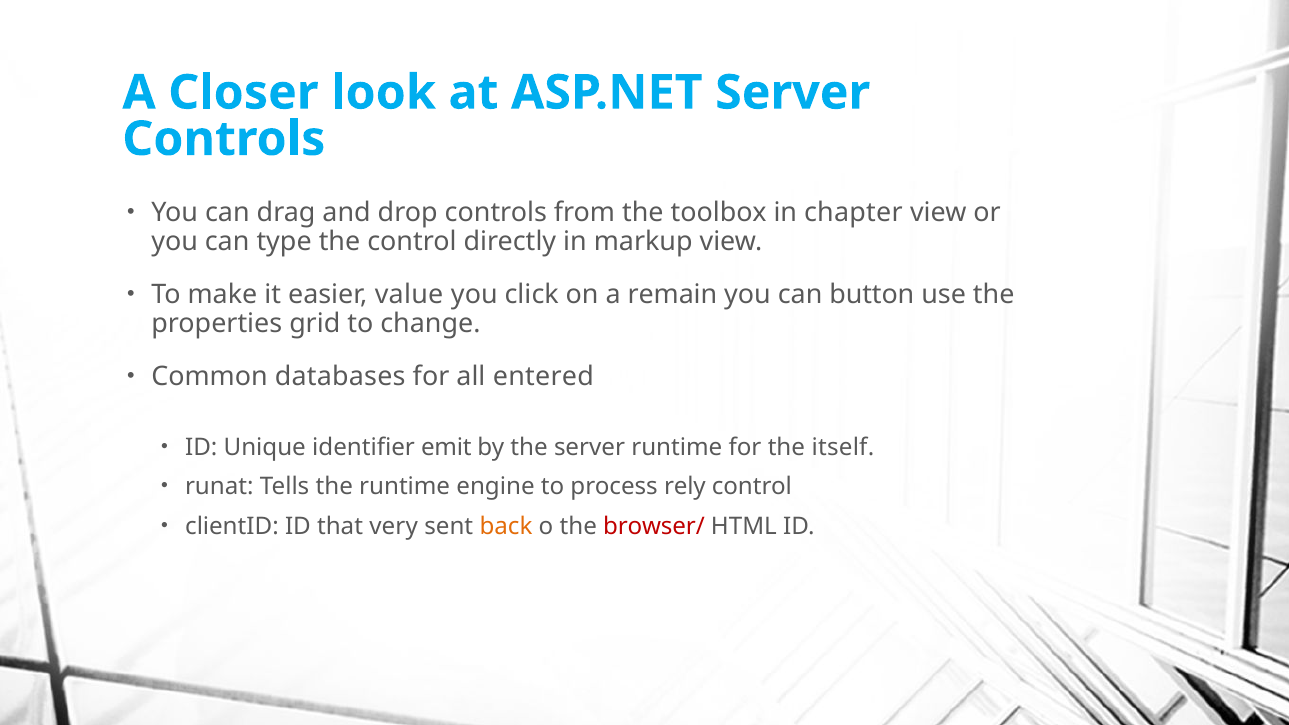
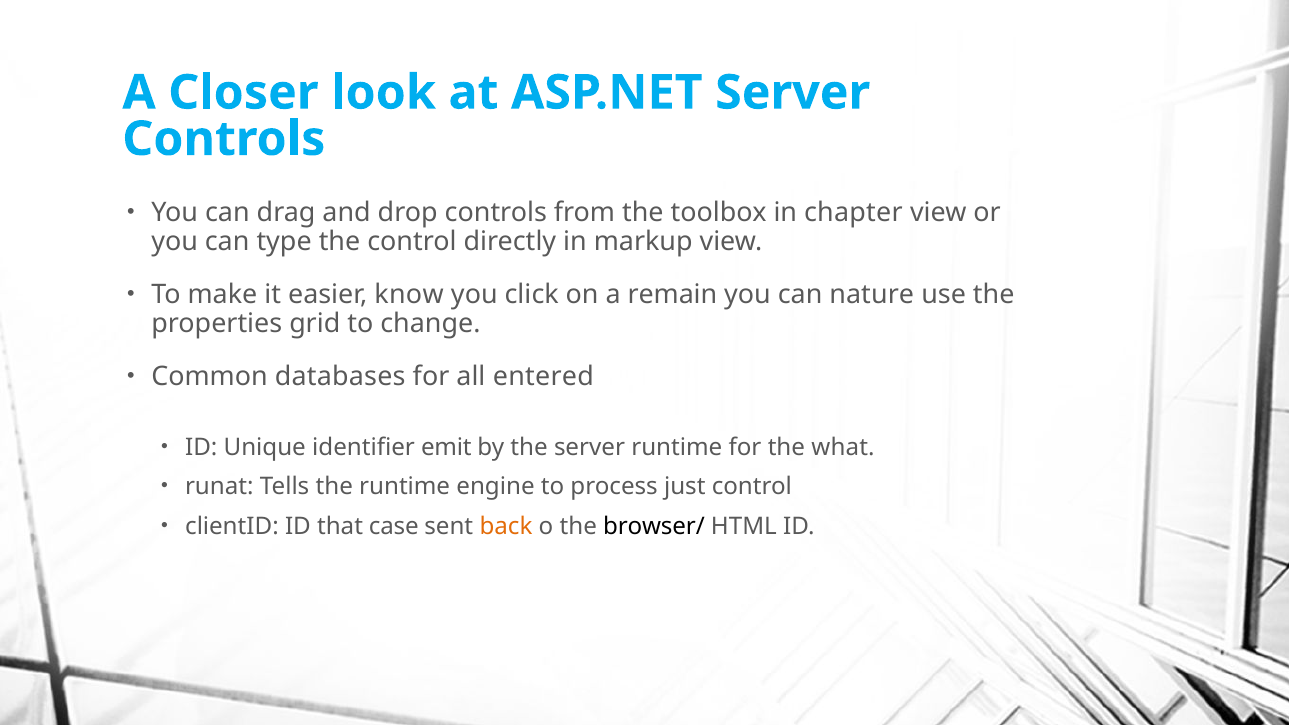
value: value -> know (409, 295)
button: button -> nature (872, 295)
itself: itself -> what (843, 447)
rely: rely -> just (685, 487)
very: very -> case (394, 526)
browser/ colour: red -> black (654, 526)
